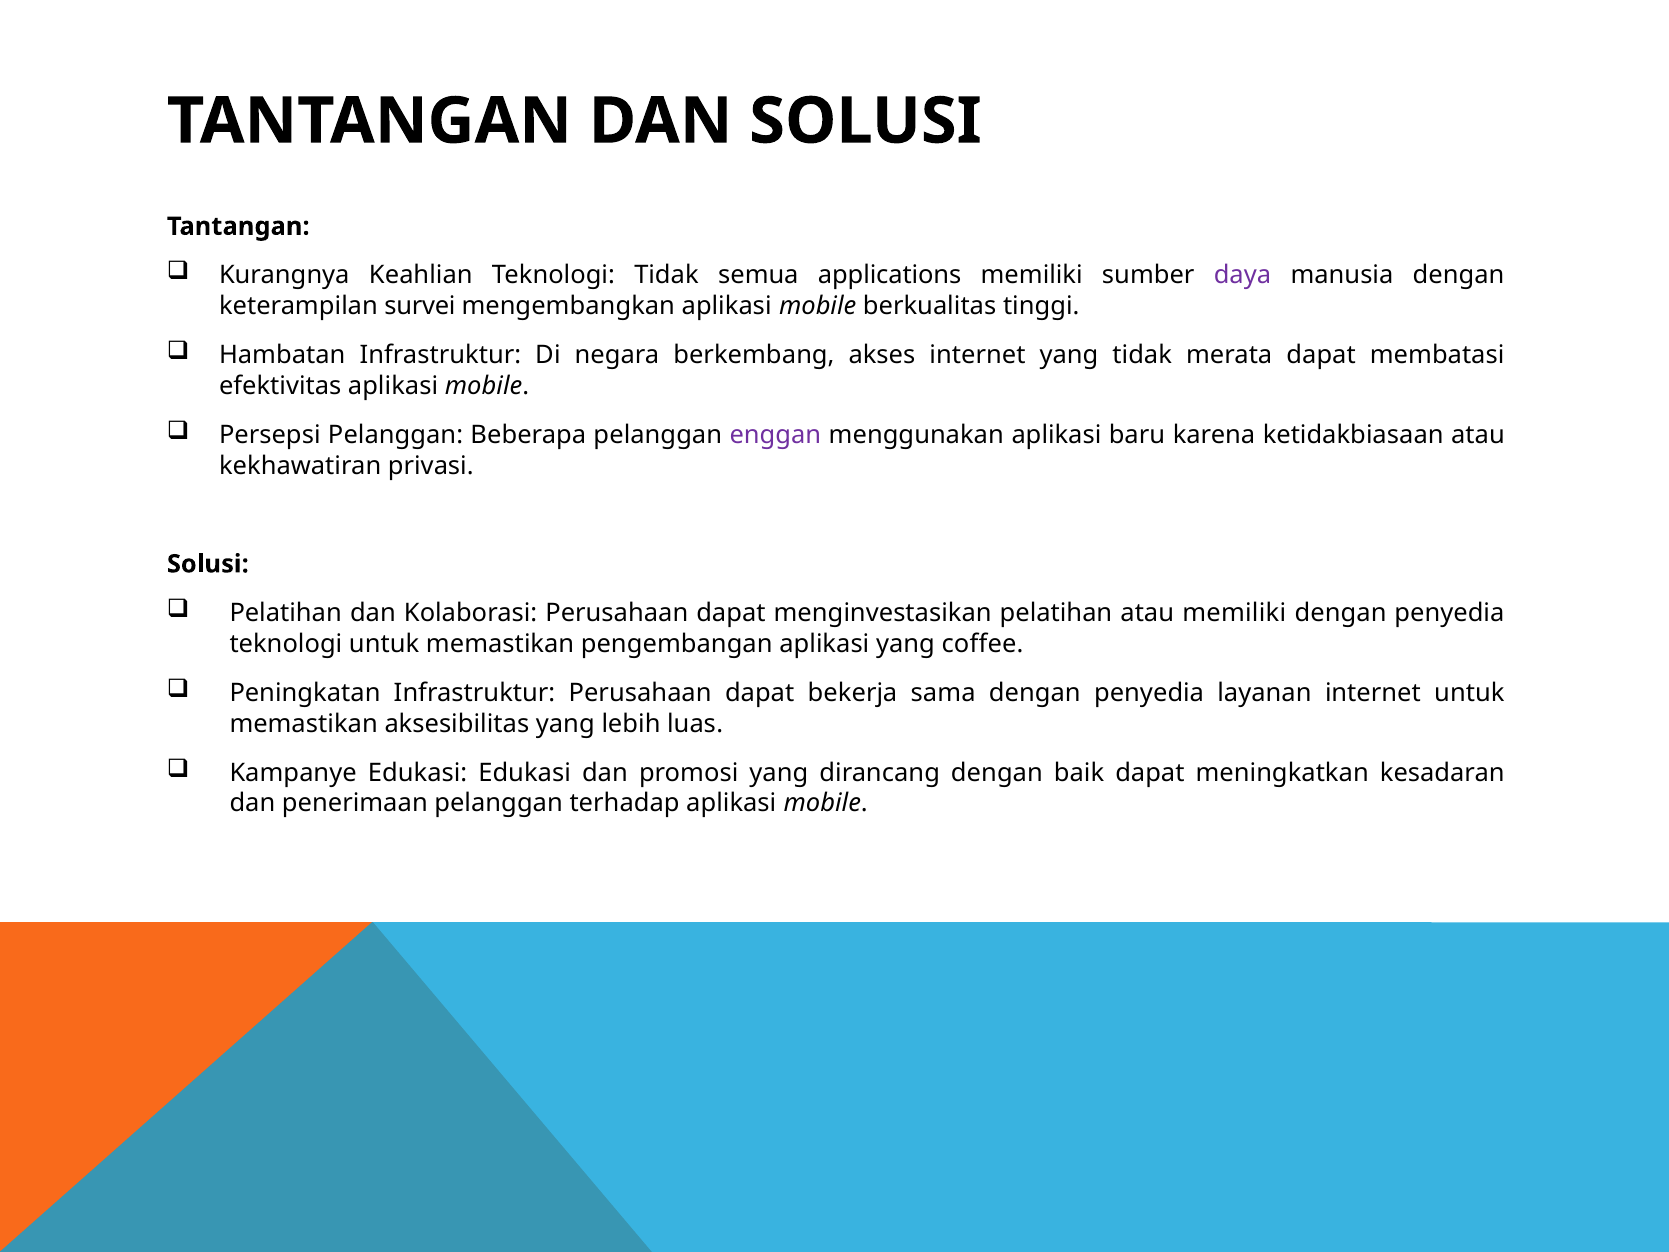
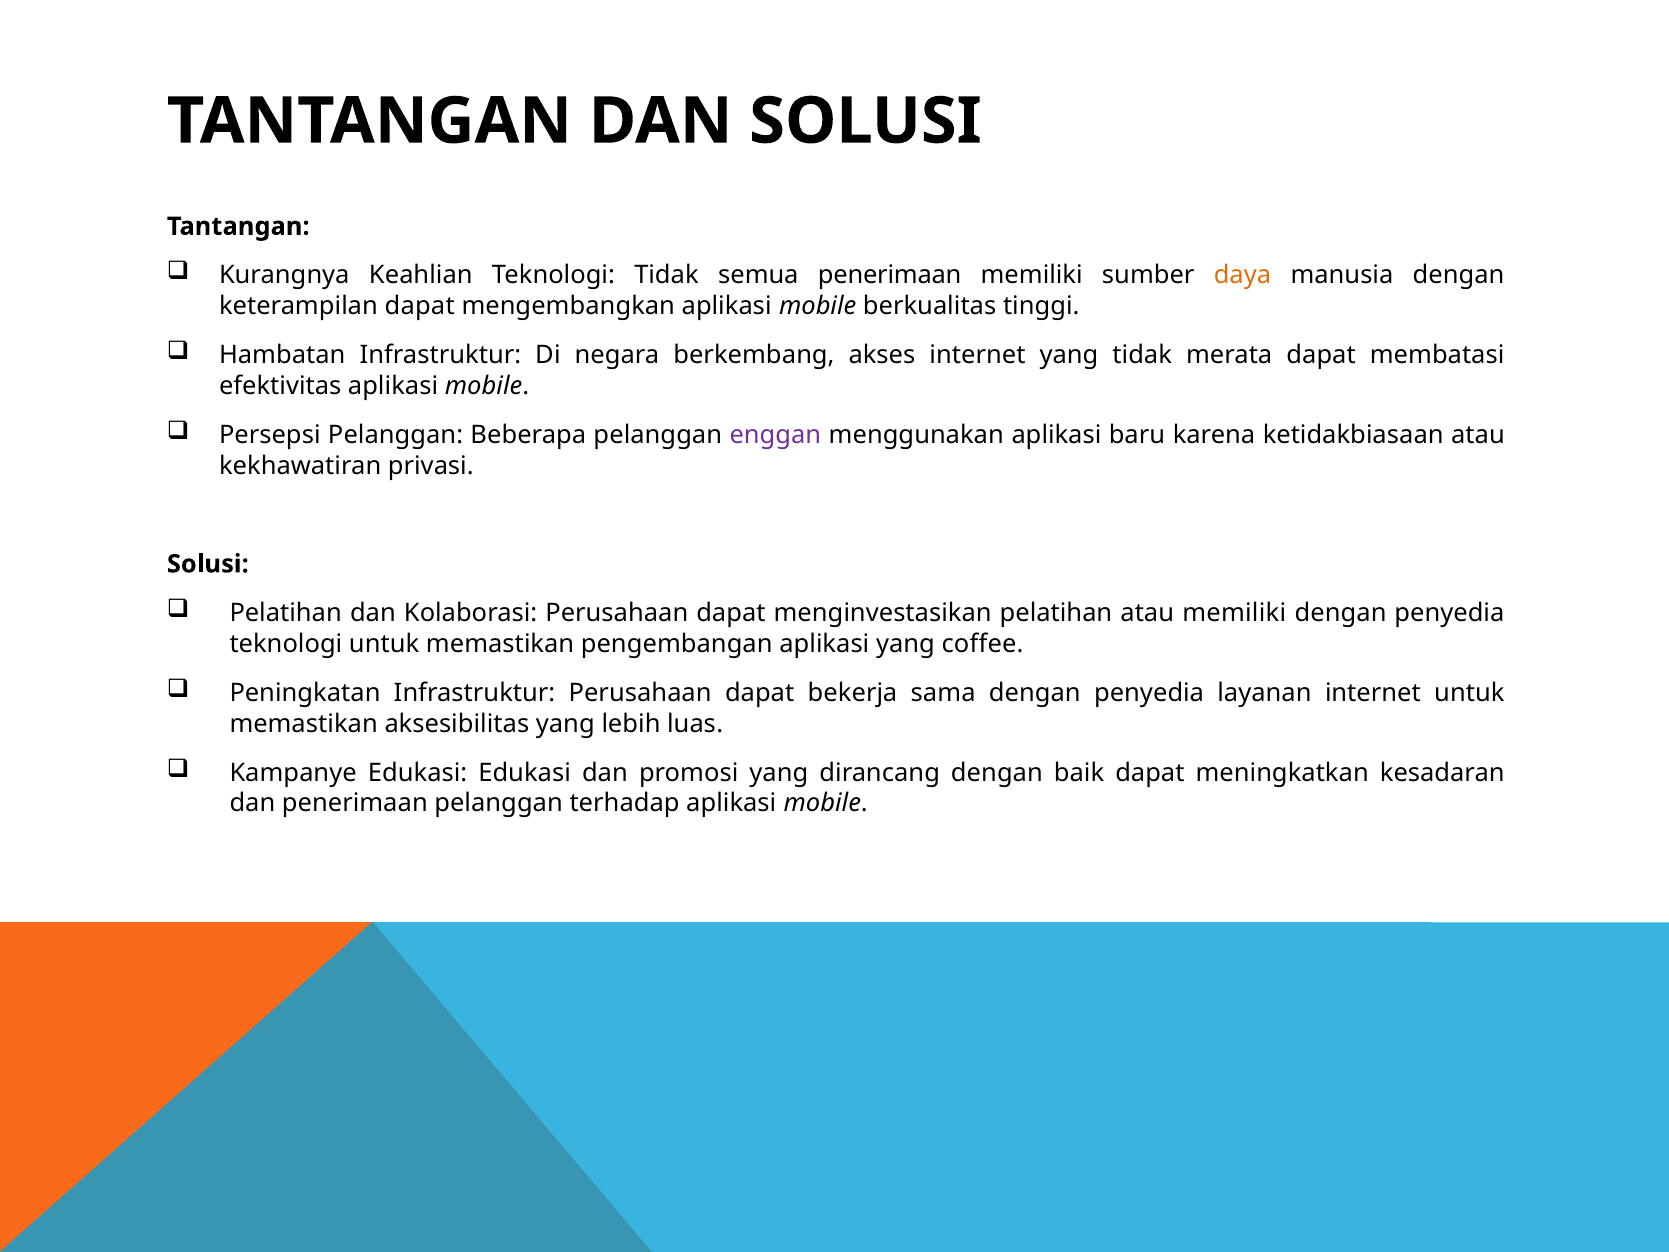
semua applications: applications -> penerimaan (890, 275)
daya colour: purple -> orange (1242, 275)
keterampilan survei: survei -> dapat (420, 306)
